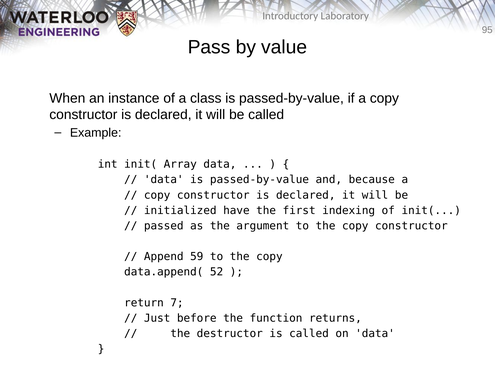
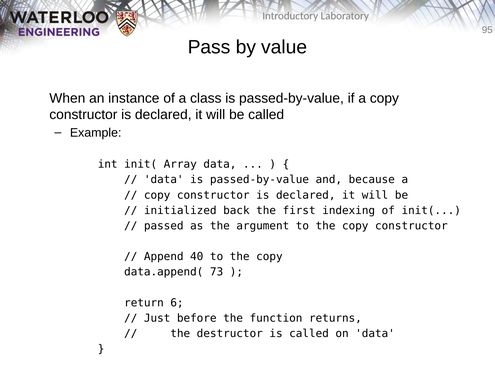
have: have -> back (236, 211)
59: 59 -> 40 (197, 257)
52: 52 -> 73 (217, 272)
7: 7 -> 6 (177, 303)
